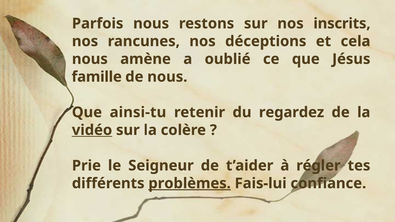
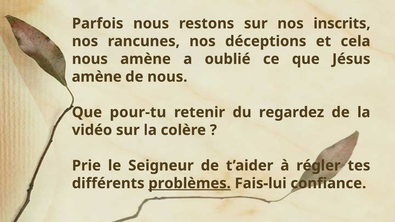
famille: famille -> amène (97, 77)
ainsi-tu: ainsi-tu -> pour-tu (138, 112)
vidéo underline: present -> none (92, 130)
